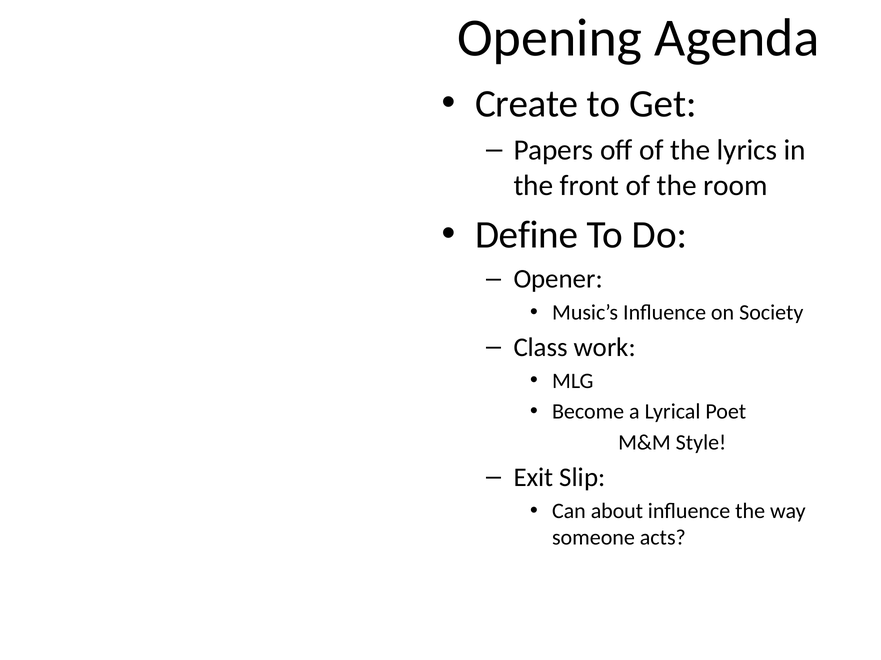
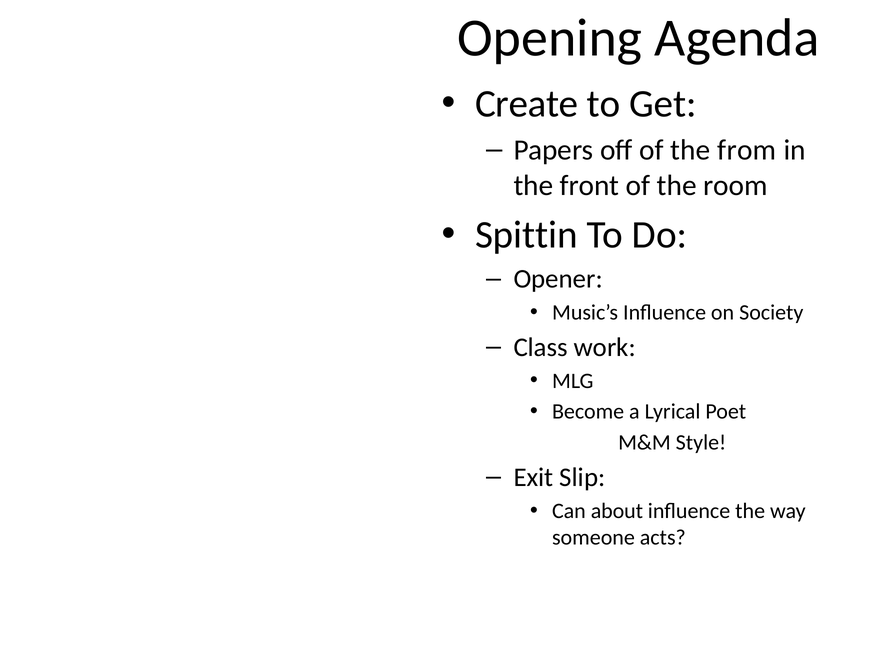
lyrics: lyrics -> from (747, 150)
Define: Define -> Spittin (526, 235)
